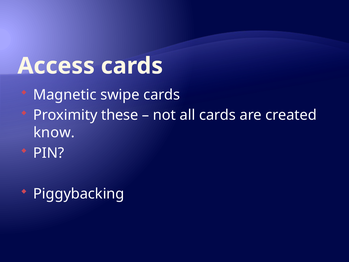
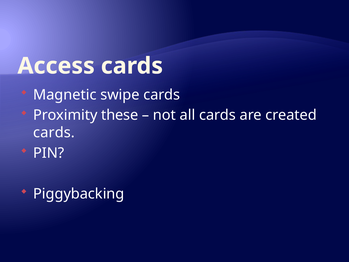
know: know -> cards (54, 132)
